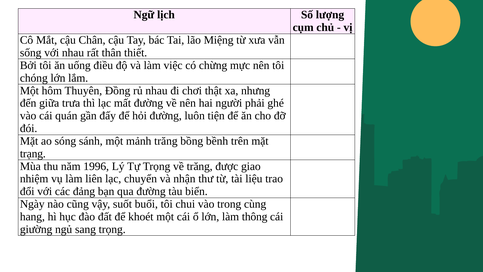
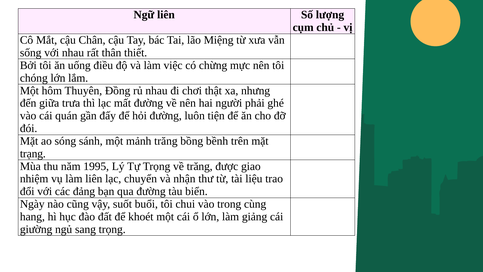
Ngữ lịch: lịch -> liên (166, 15)
1996: 1996 -> 1995 (96, 166)
thông: thông -> giảng (255, 216)
